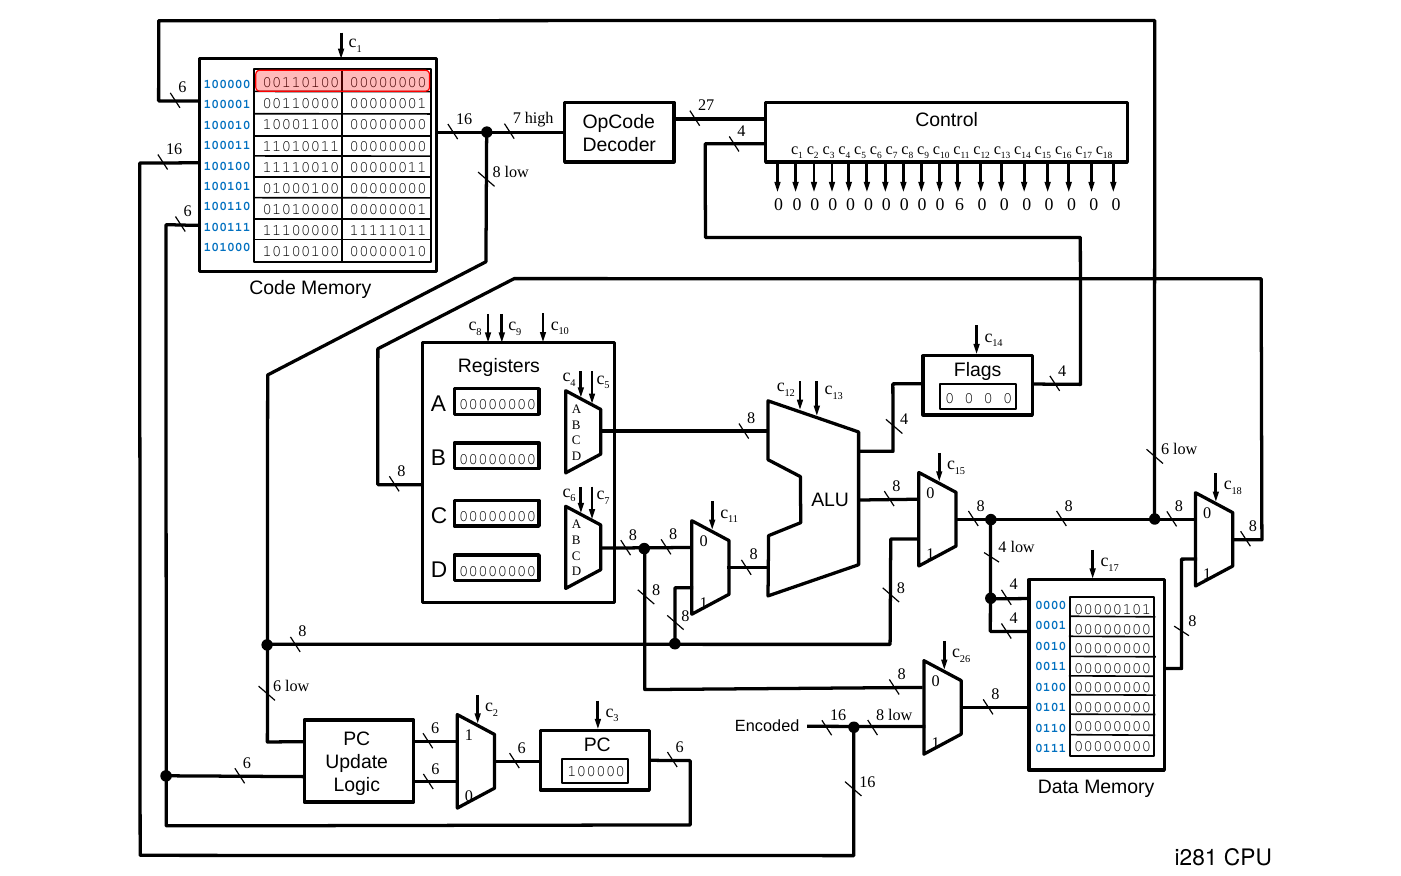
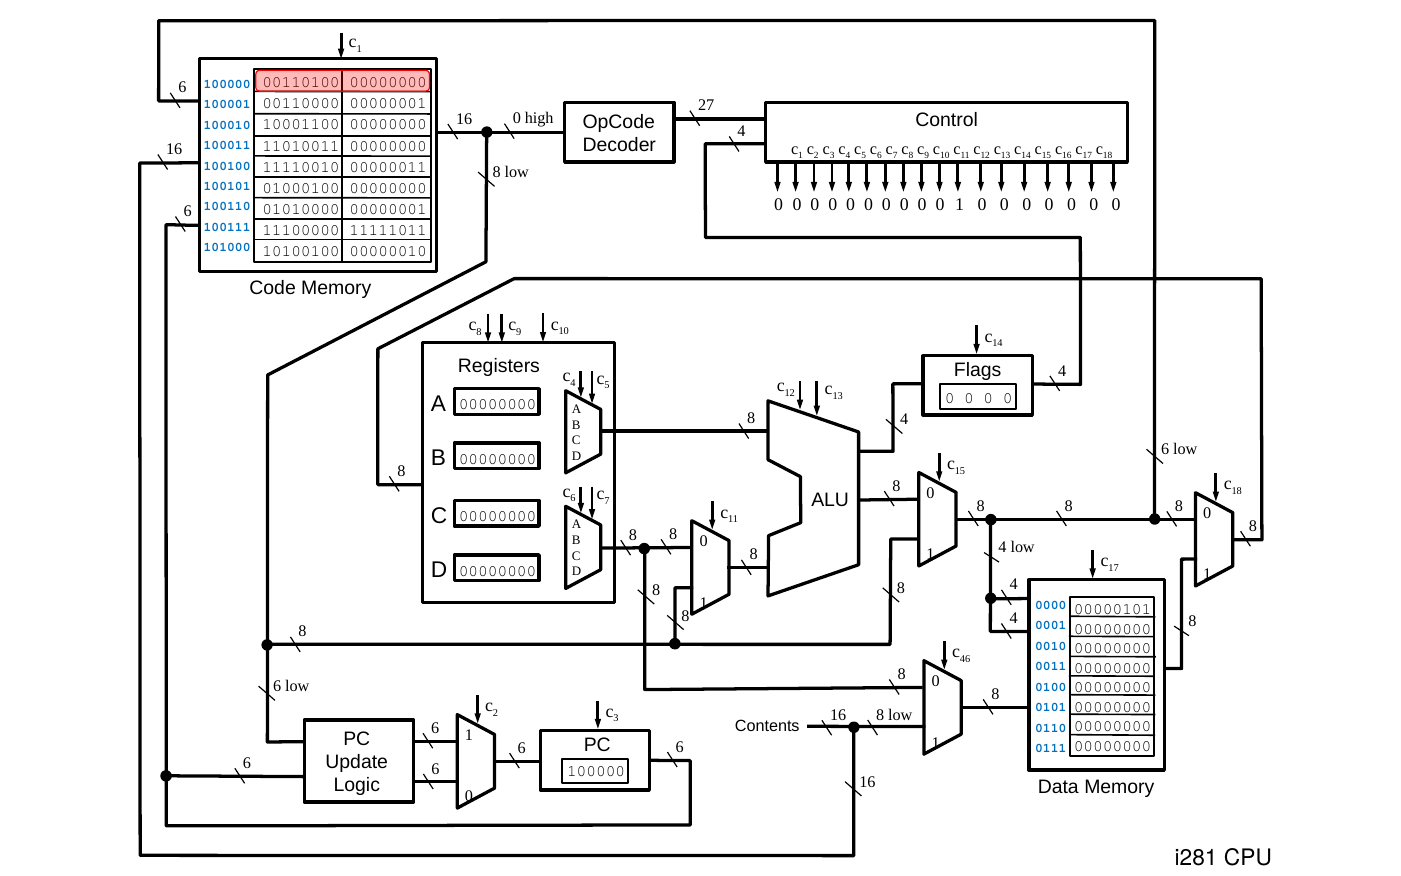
16 7: 7 -> 0 (517, 118)
0 0 6: 6 -> 1 (960, 205)
26: 26 -> 46 (965, 659)
Encoded: Encoded -> Contents (767, 726)
